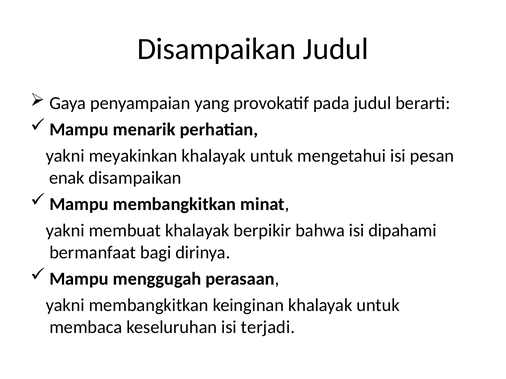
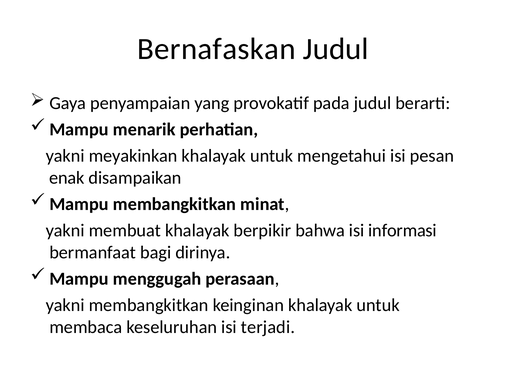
Disampaikan: Disampaikan -> Bernafaskan (216, 49)
dipahami: dipahami -> informasi (403, 231)
